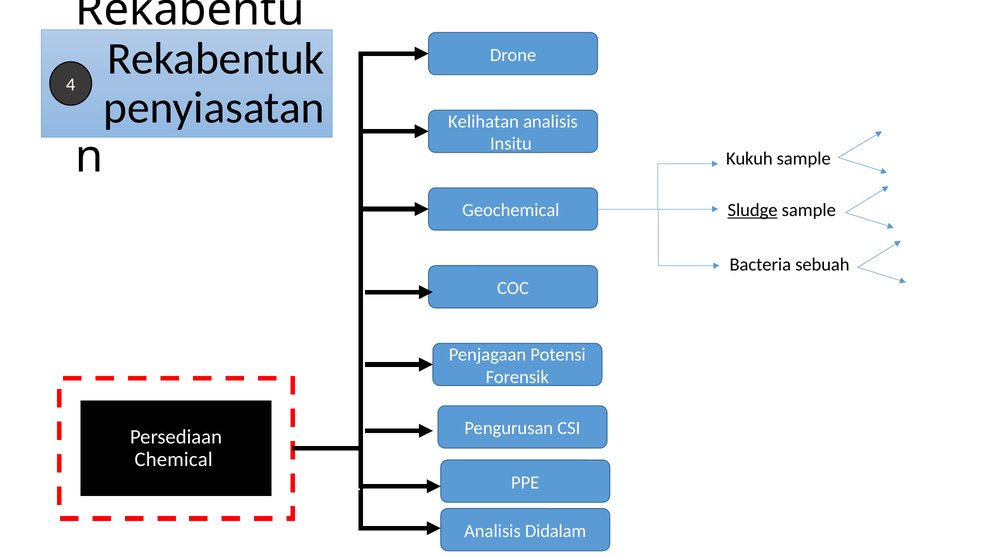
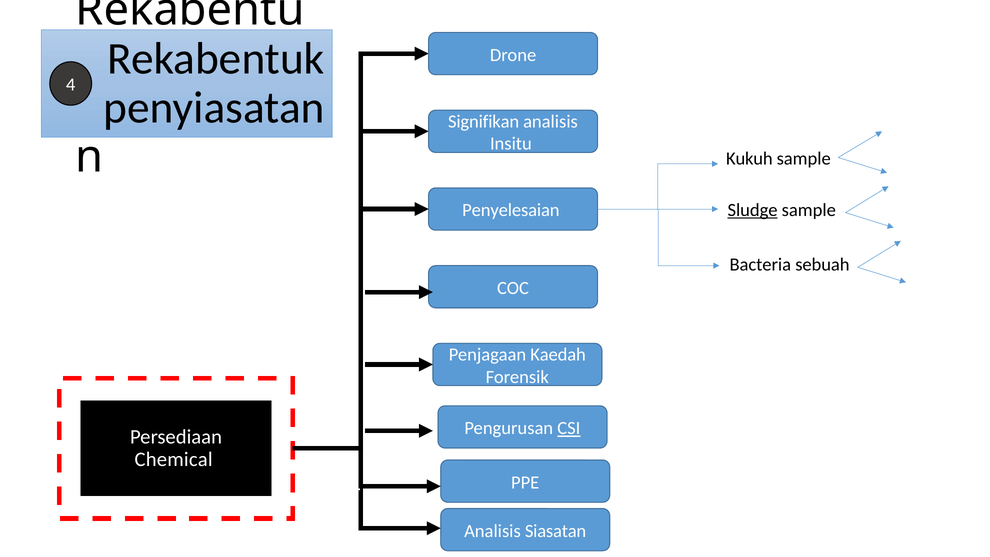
Kelihatan: Kelihatan -> Signifikan (484, 121)
Geochemical: Geochemical -> Penyelesaian (511, 210)
Potensi: Potensi -> Kaedah (558, 355)
CSI underline: none -> present (569, 428)
Didalam: Didalam -> Siasatan (556, 531)
